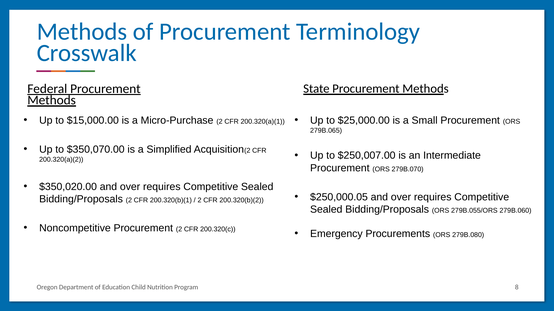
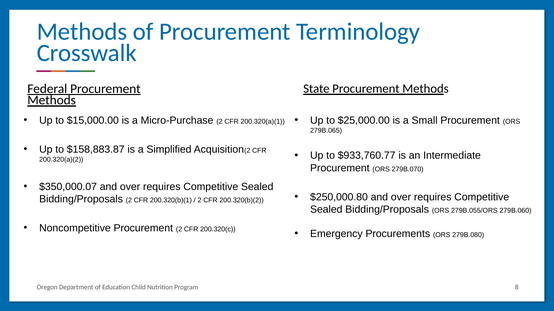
$350,070.00: $350,070.00 -> $158,883.87 (96, 150)
$250,007.00: $250,007.00 -> $933,760.77 (367, 156)
$350,020.00: $350,020.00 -> $350,000.07 (68, 187)
$250,000.05: $250,000.05 -> $250,000.80 (339, 197)
